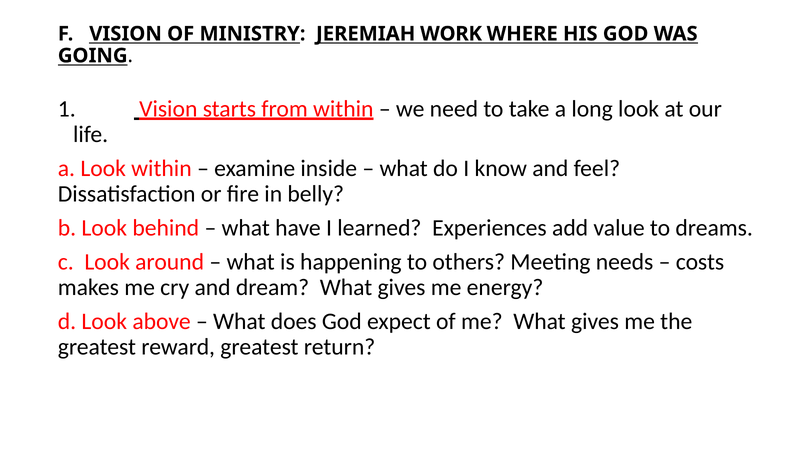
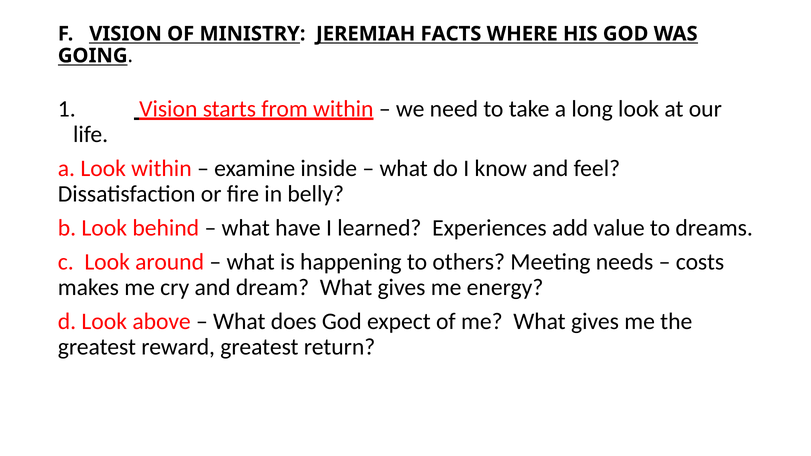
WORK: WORK -> FACTS (451, 34)
